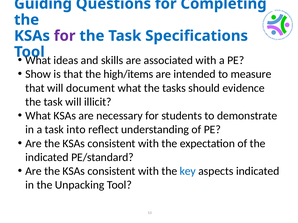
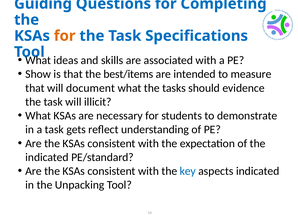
for colour: purple -> orange (65, 36)
high/items: high/items -> best/items (128, 74)
into: into -> gets (76, 130)
